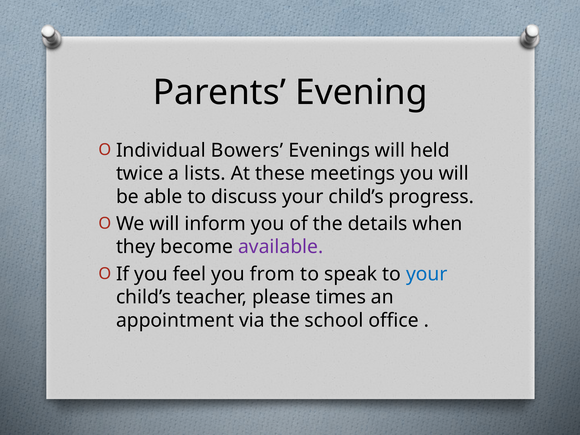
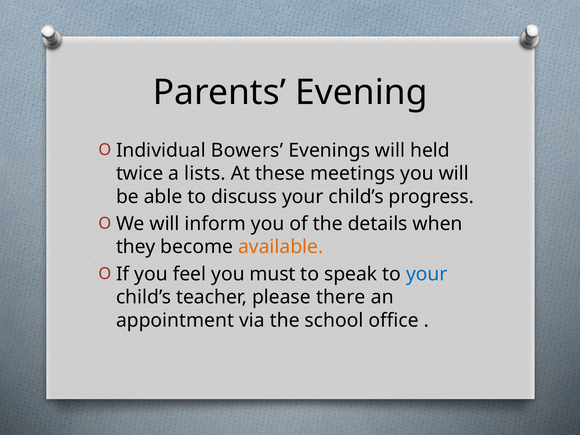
available colour: purple -> orange (281, 247)
from: from -> must (273, 274)
times: times -> there (341, 297)
